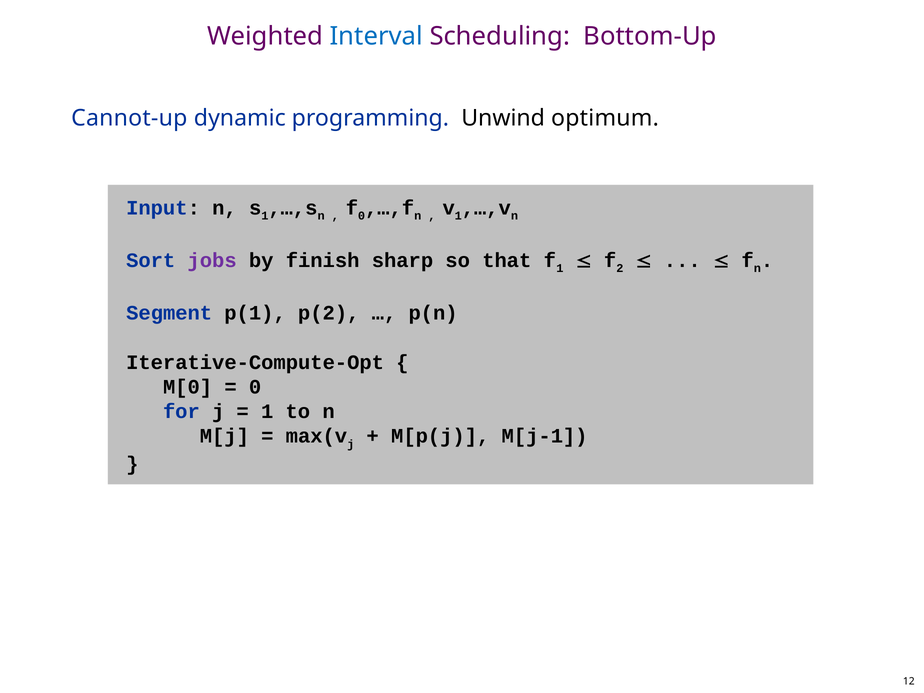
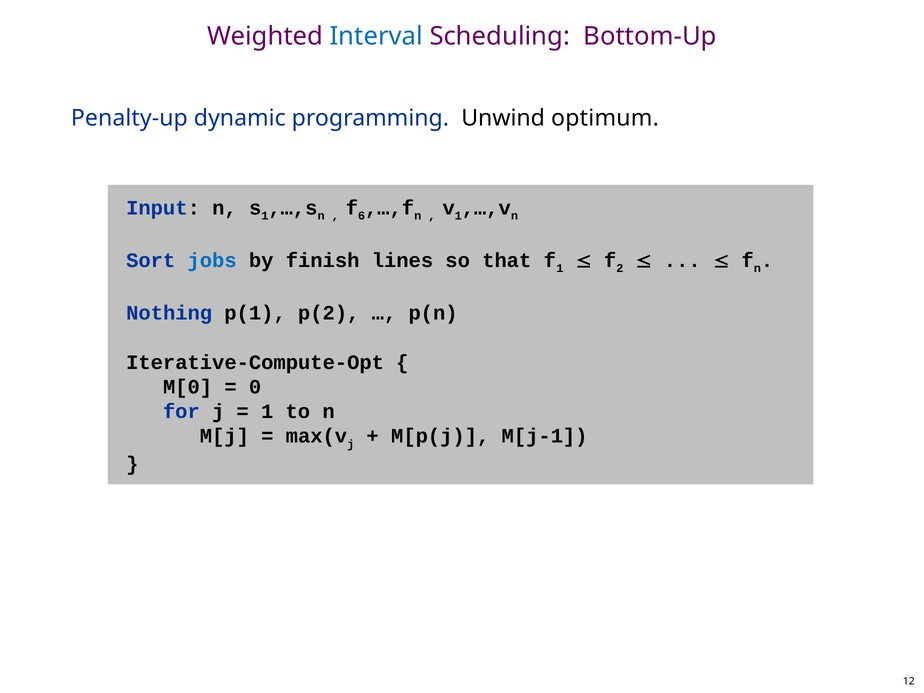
Cannot-up: Cannot-up -> Penalty-up (129, 118)
0: 0 -> 6 (362, 216)
jobs colour: purple -> blue (212, 260)
sharp: sharp -> lines (402, 260)
Segment: Segment -> Nothing (169, 313)
